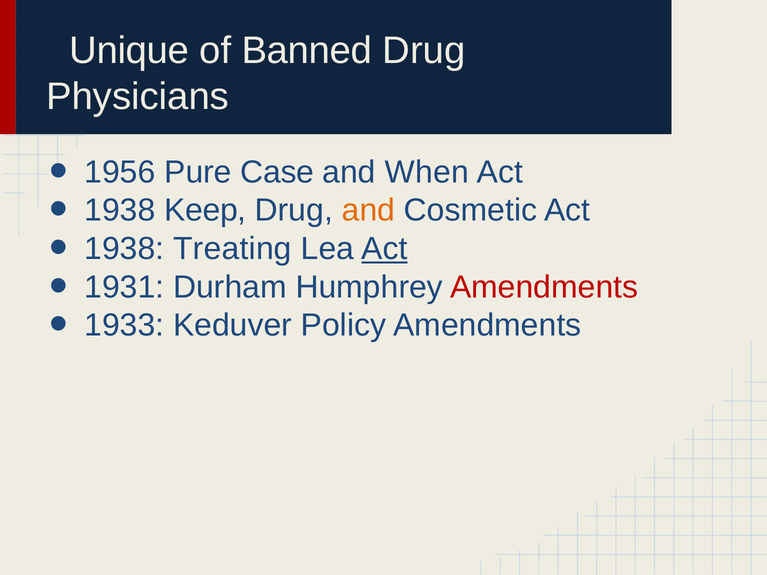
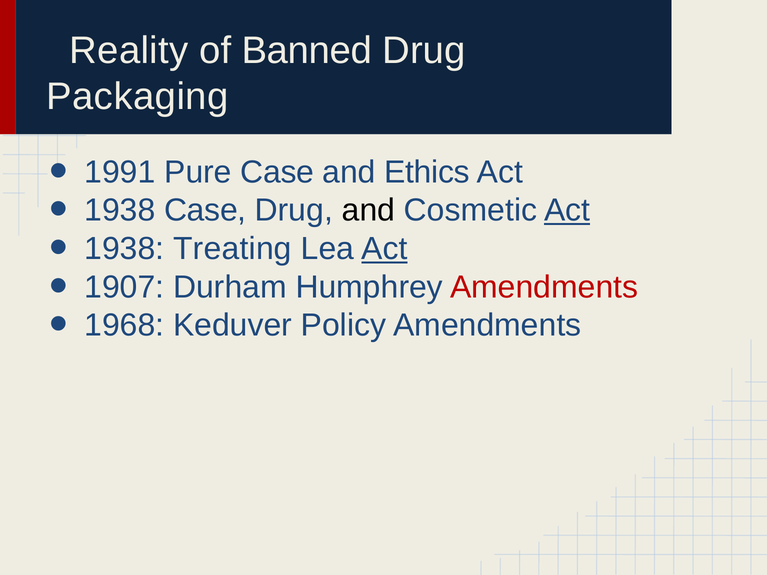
Unique: Unique -> Reality (129, 51)
Physicians: Physicians -> Packaging (137, 97)
1956: 1956 -> 1991 (120, 172)
When: When -> Ethics (427, 172)
1938 Keep: Keep -> Case (205, 210)
and colour: orange -> black (368, 210)
Act underline: none -> present (567, 210)
1931: 1931 -> 1907 (124, 287)
1933: 1933 -> 1968 (124, 325)
